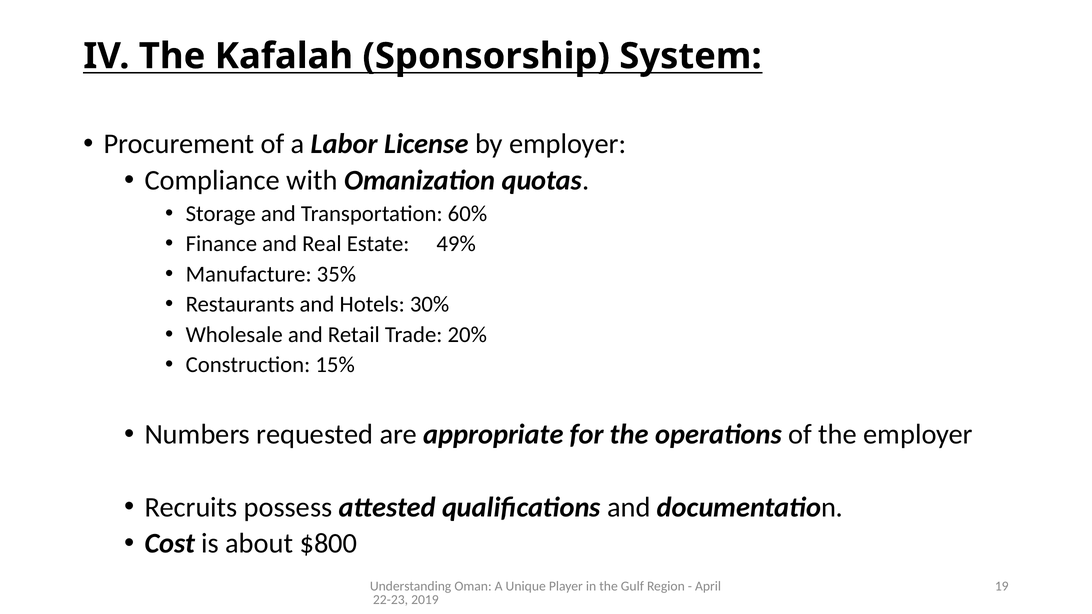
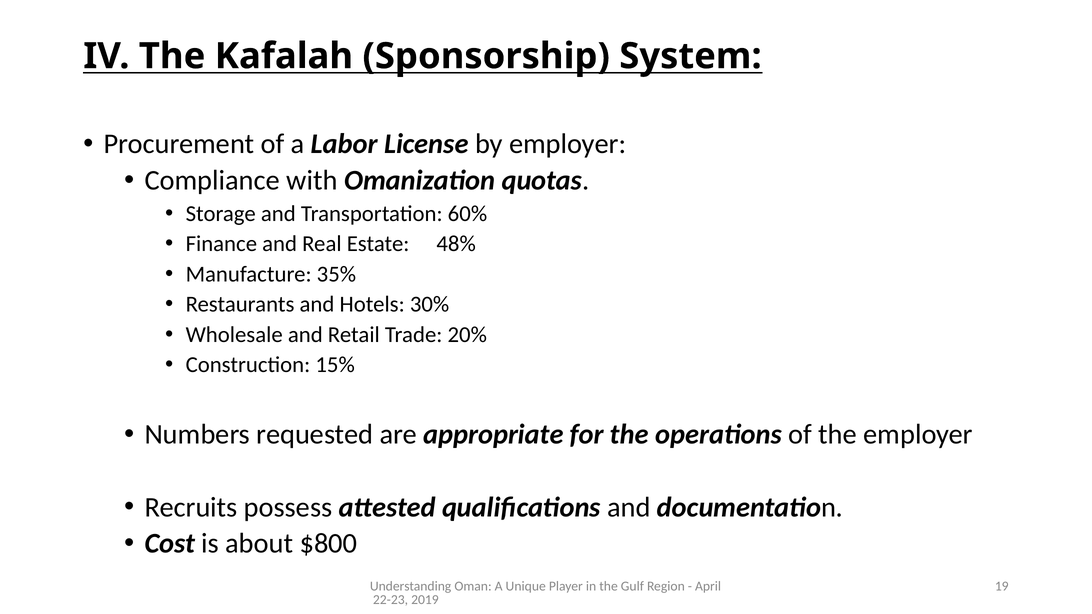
49%: 49% -> 48% (456, 244)
